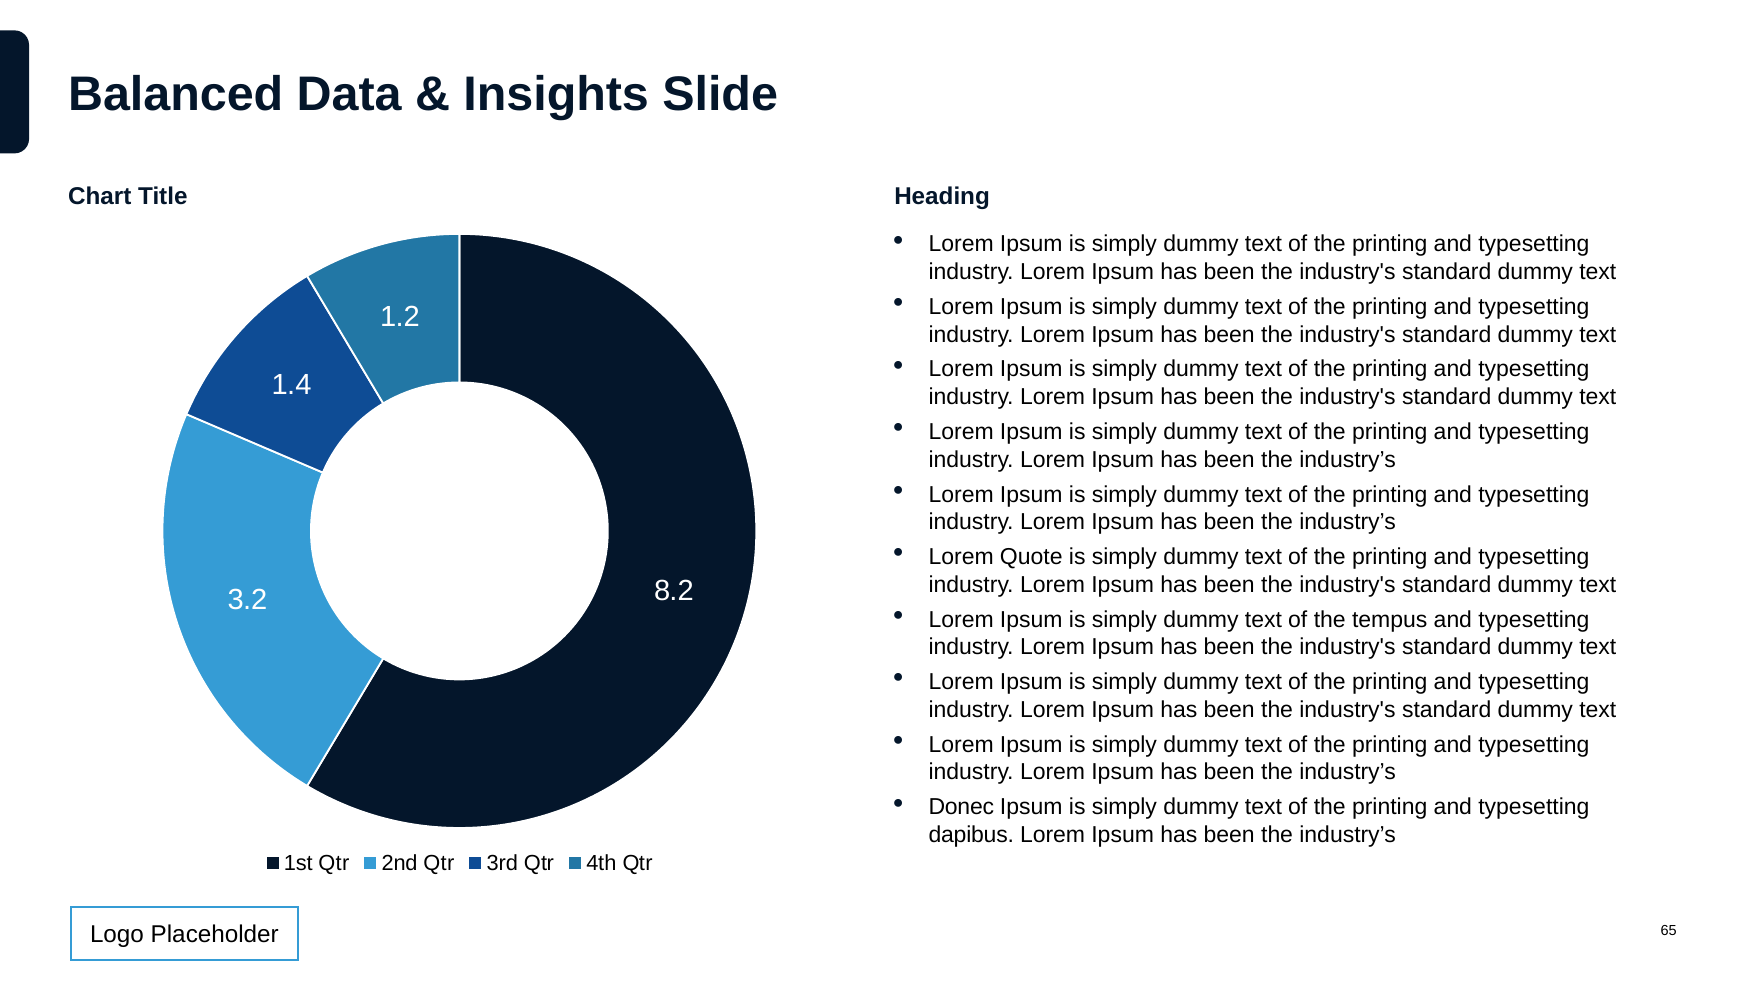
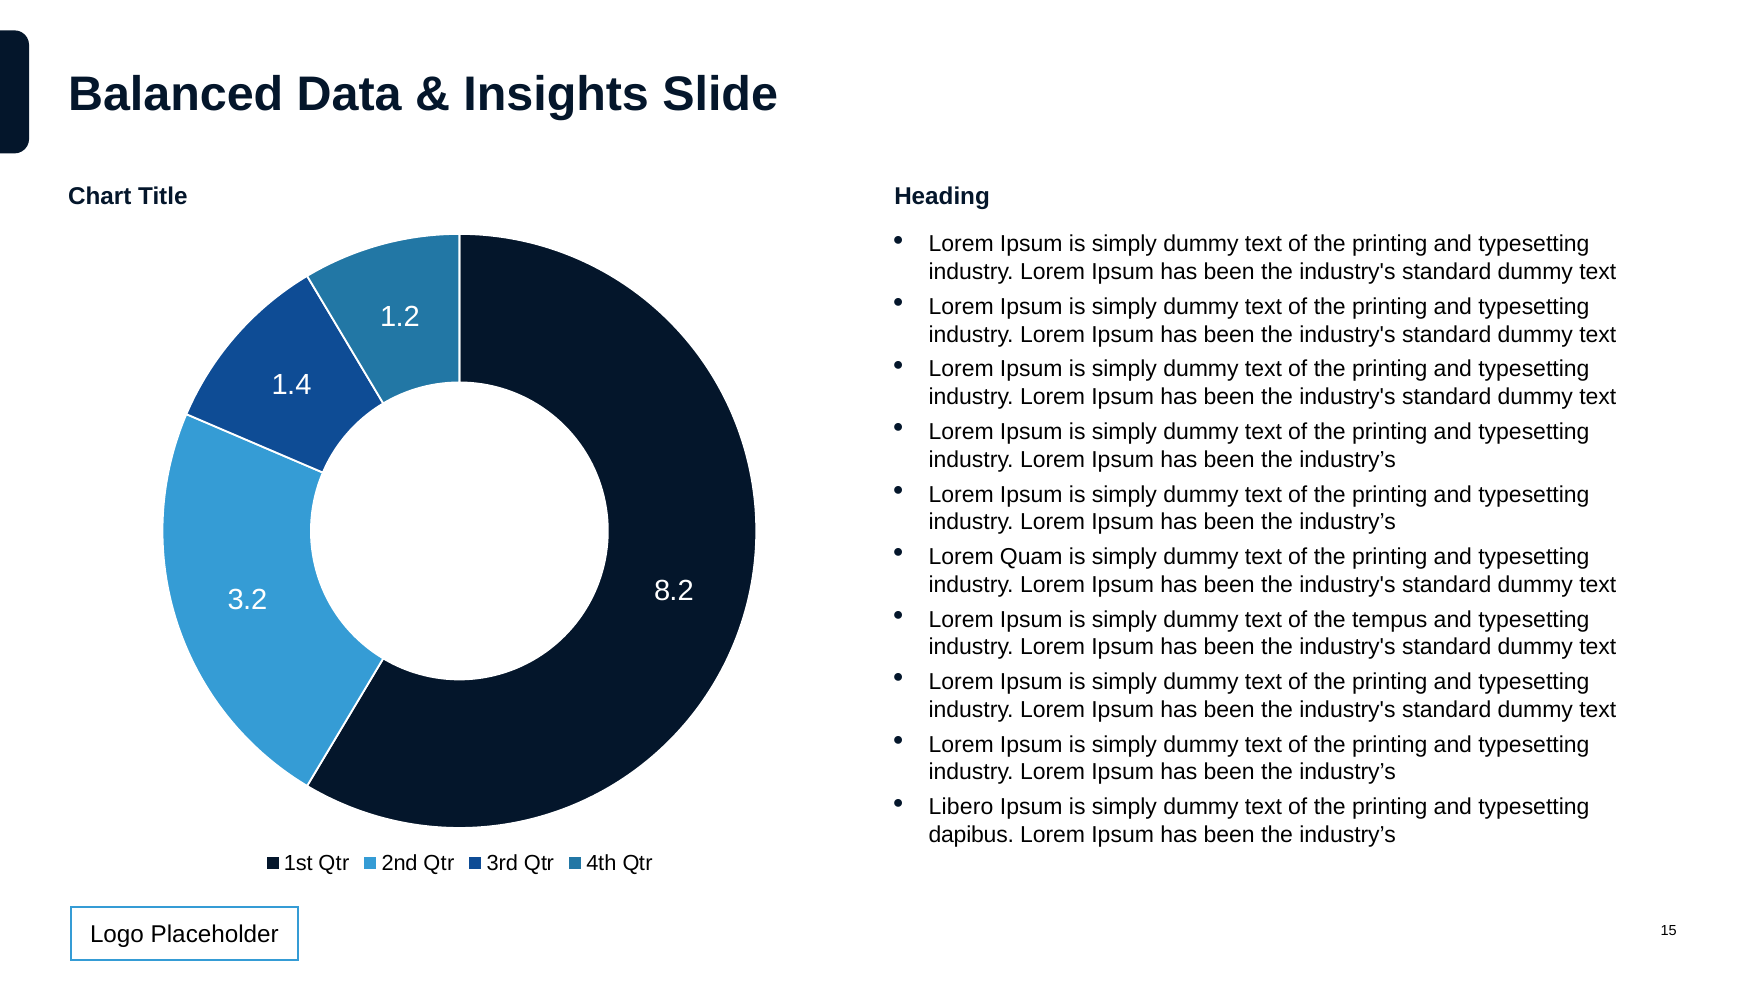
Quote: Quote -> Quam (1031, 557)
Donec: Donec -> Libero (961, 807)
65: 65 -> 15 (1669, 930)
